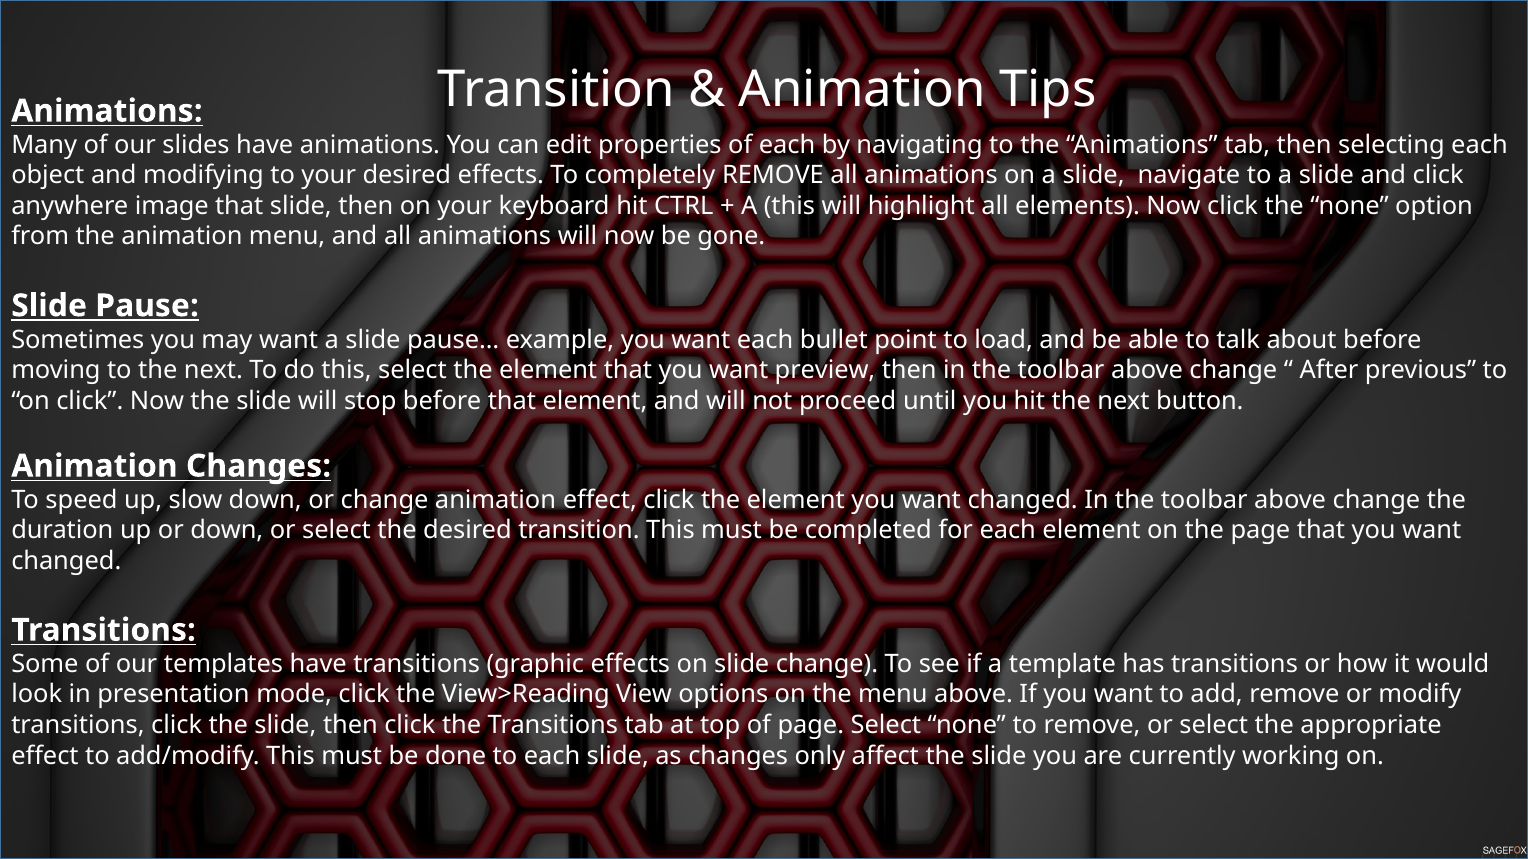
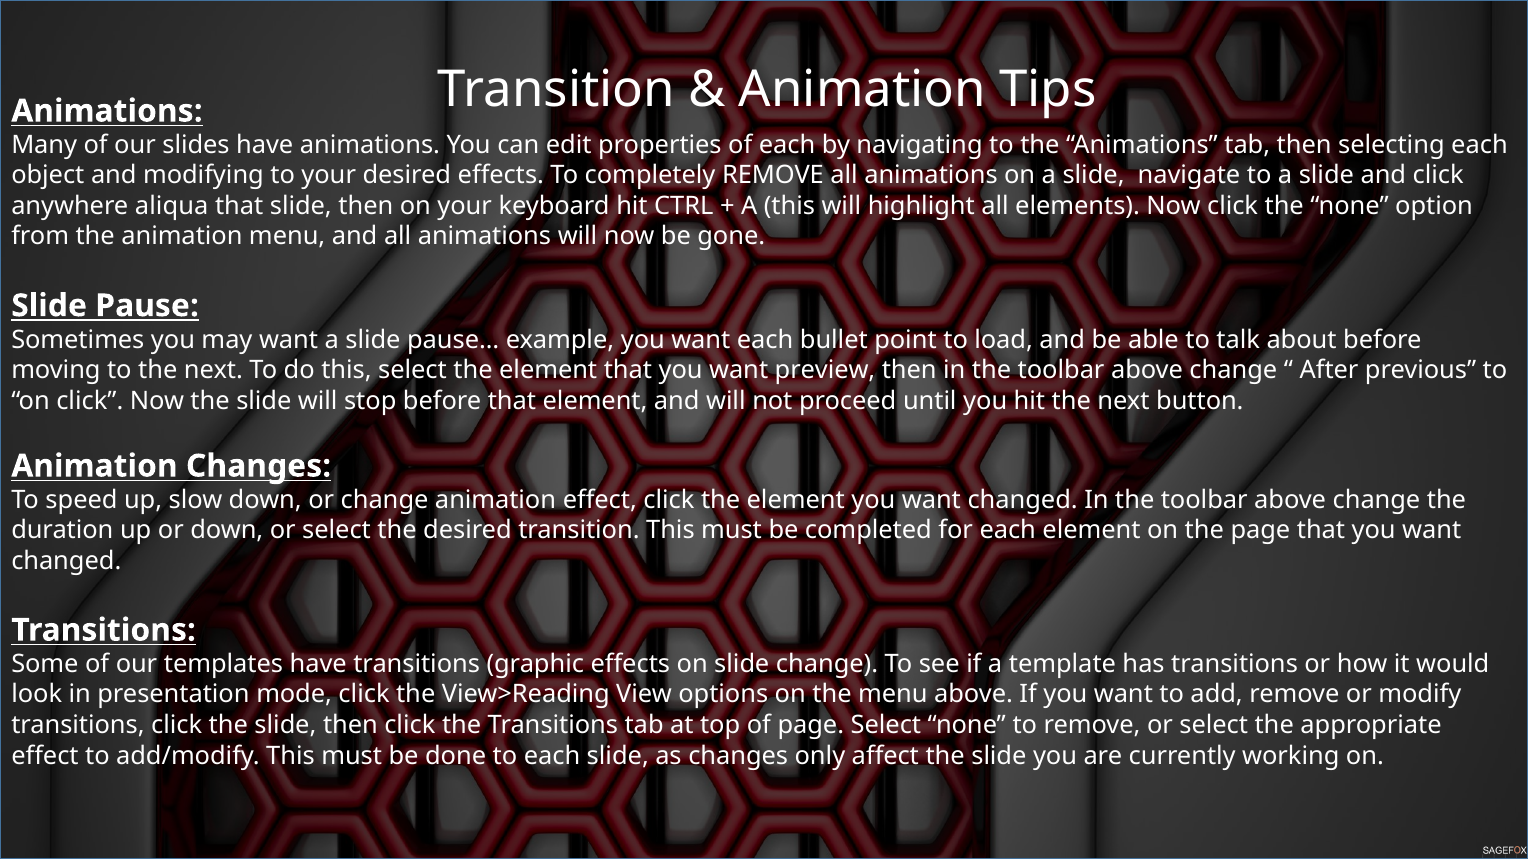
image: image -> aliqua (172, 206)
